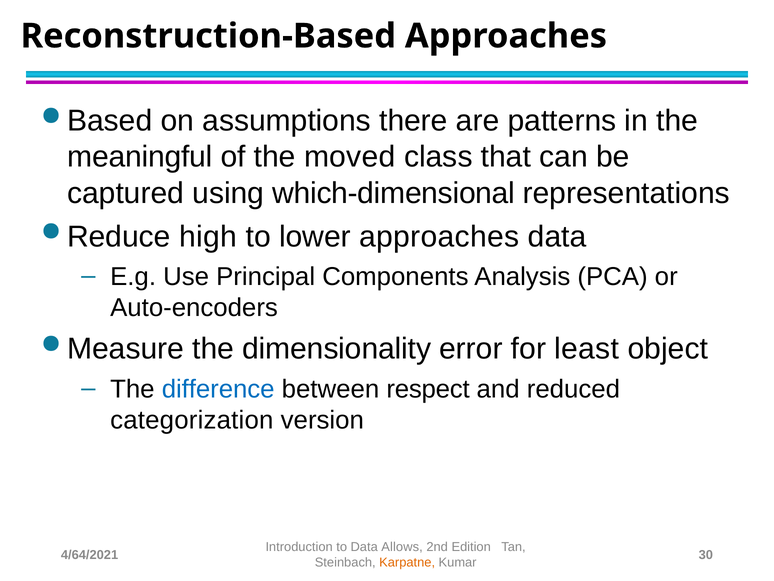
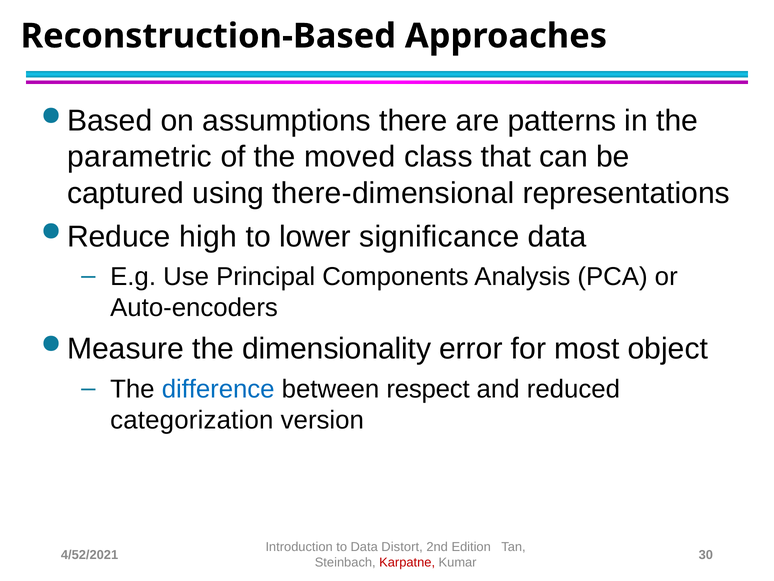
meaningful: meaningful -> parametric (140, 157)
which-dimensional: which-dimensional -> there-dimensional (393, 193)
lower approaches: approaches -> significance (439, 236)
least: least -> most (587, 349)
Allows: Allows -> Distort (402, 547)
4/64/2021: 4/64/2021 -> 4/52/2021 (90, 554)
Karpatne colour: orange -> red (407, 562)
